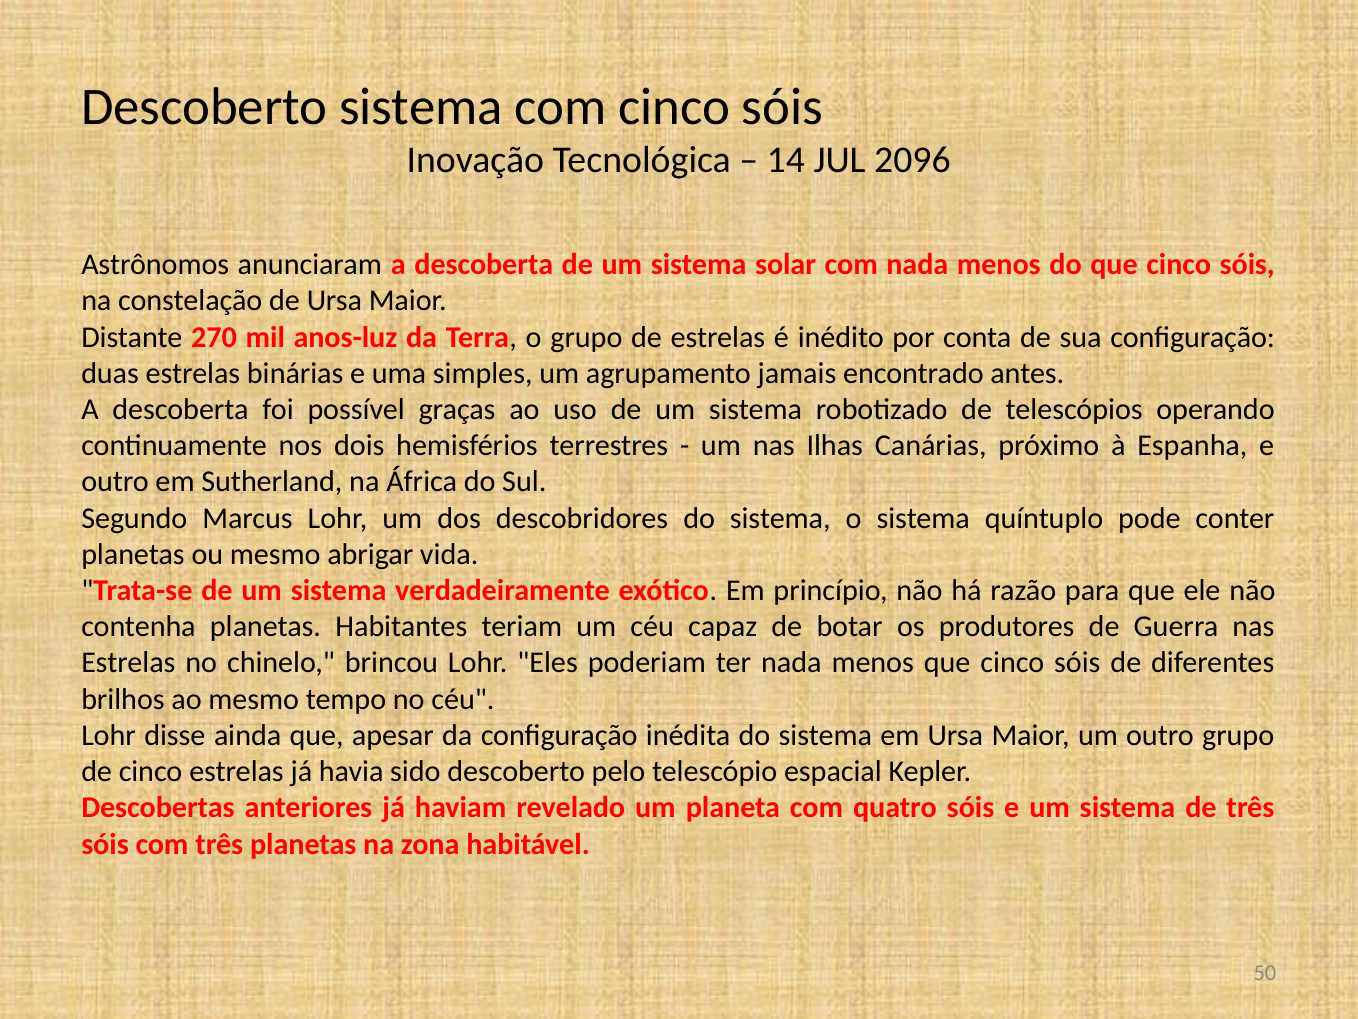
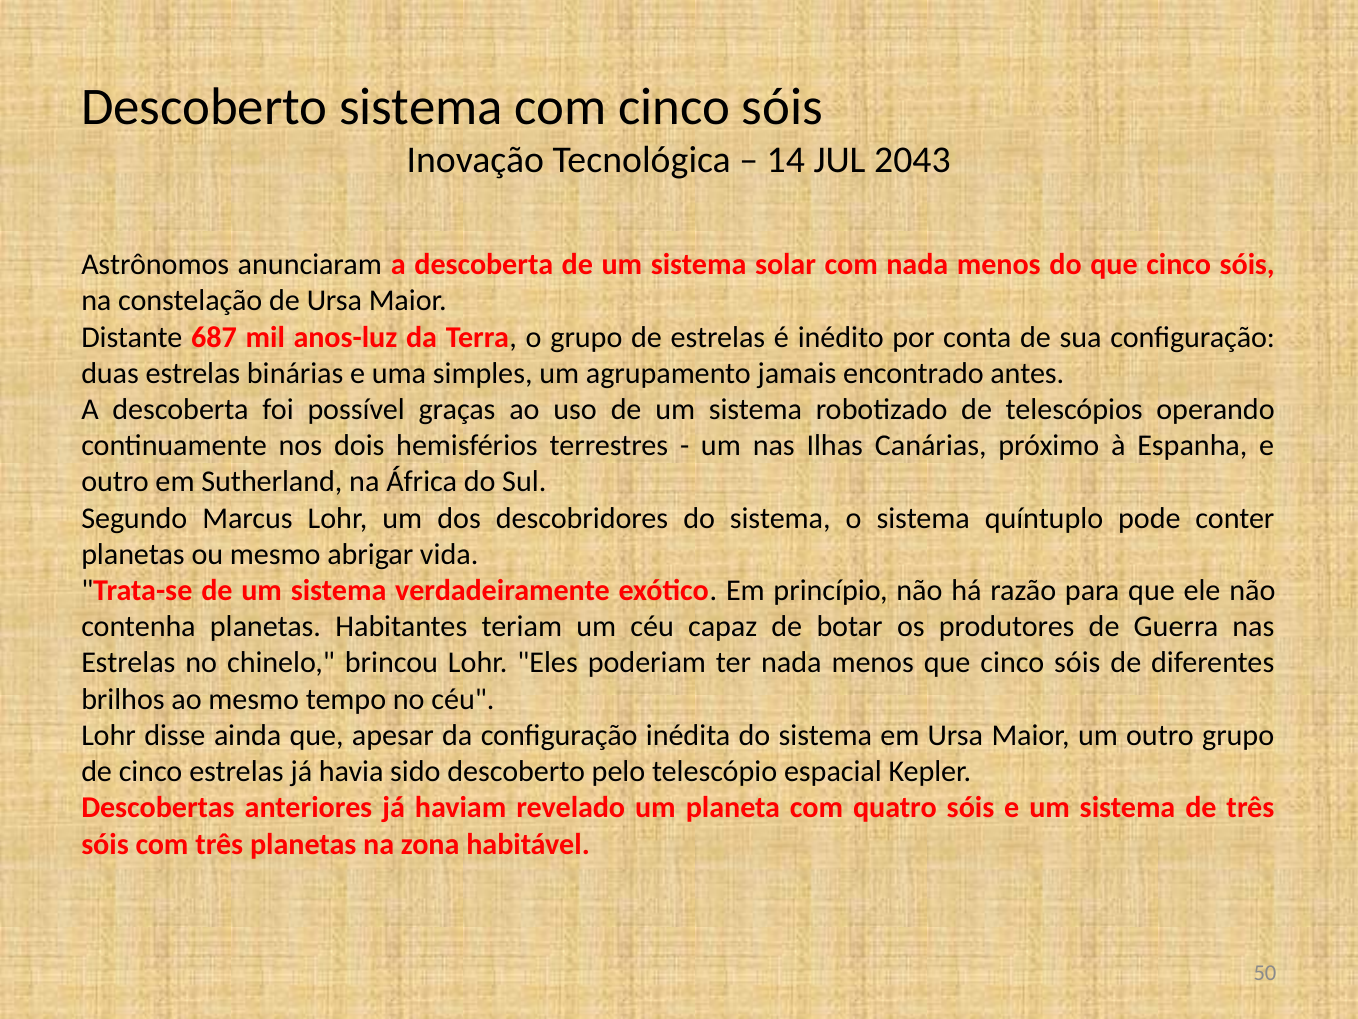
2096: 2096 -> 2043 (912, 160)
270: 270 -> 687 (214, 337)
